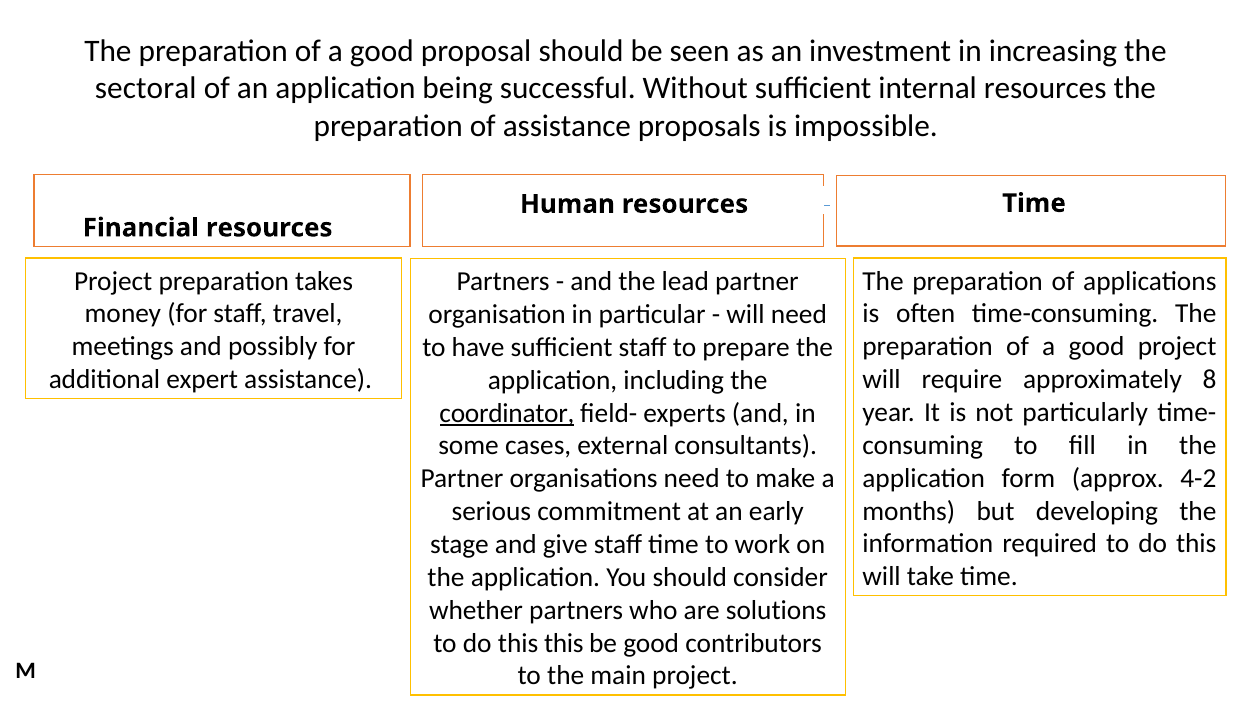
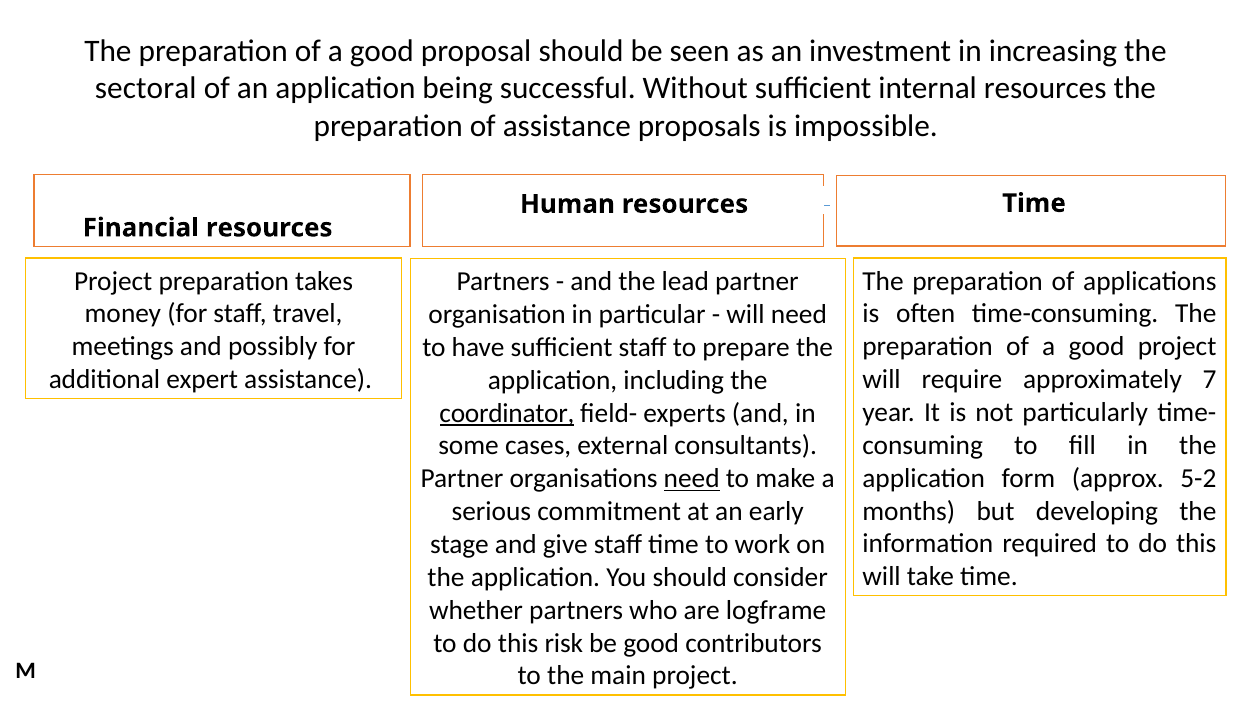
8: 8 -> 7 (1210, 379)
4-2: 4-2 -> 5-2 (1198, 478)
need underline: none -> present (692, 479)
solutions: solutions -> logframe (776, 610)
this this: this -> risk (564, 643)
